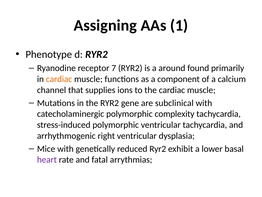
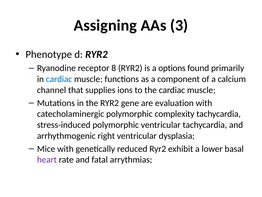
1: 1 -> 3 (179, 25)
7: 7 -> 8 (114, 68)
around: around -> options (172, 68)
cardiac colour: orange -> blue (59, 79)
subclinical: subclinical -> evaluation (174, 103)
